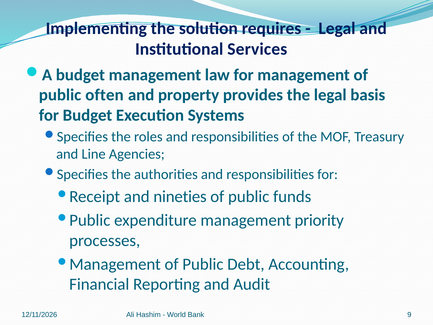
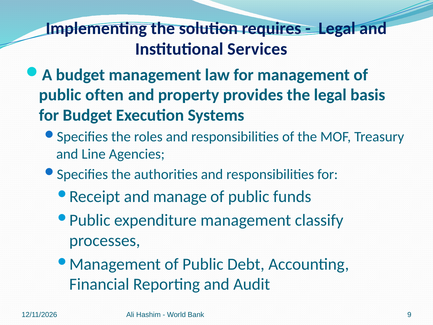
nineties: nineties -> manage (180, 197)
priority: priority -> classify (319, 220)
